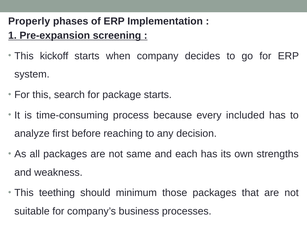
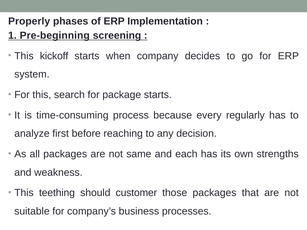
Pre-expansion: Pre-expansion -> Pre-beginning (55, 36)
included: included -> regularly (245, 115)
minimum: minimum -> customer (136, 193)
